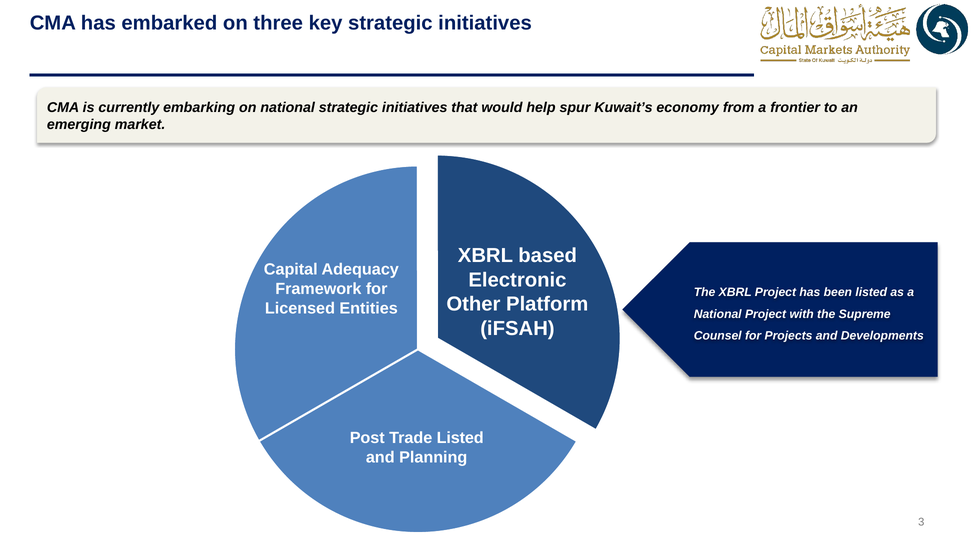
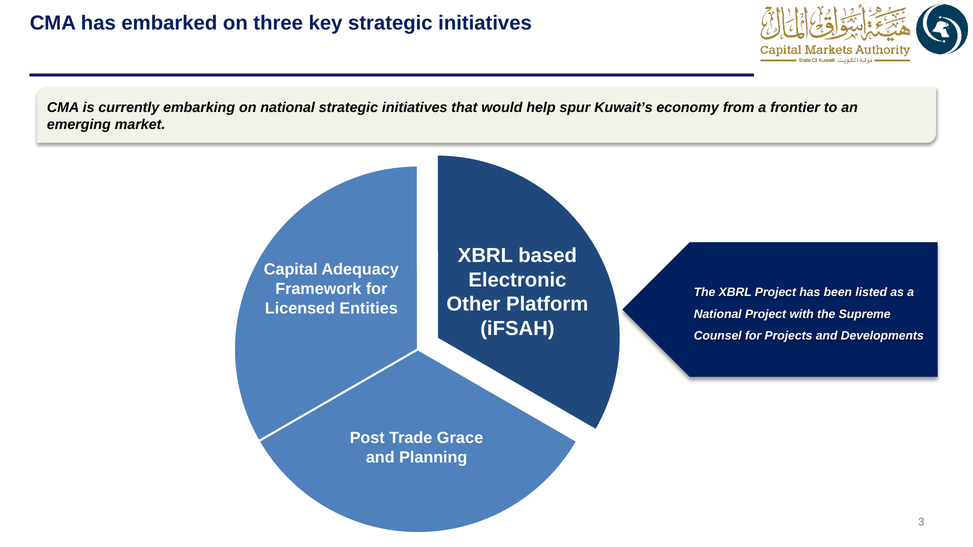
Trade Listed: Listed -> Grace (460, 438)
